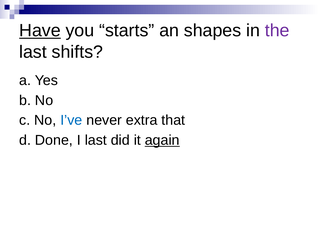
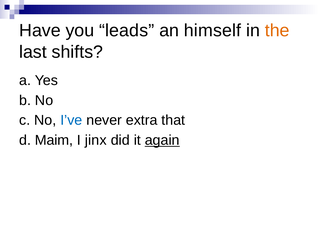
Have underline: present -> none (40, 31)
starts: starts -> leads (127, 31)
shapes: shapes -> himself (213, 31)
the colour: purple -> orange (277, 31)
Done: Done -> Maim (54, 140)
I last: last -> jinx (96, 140)
